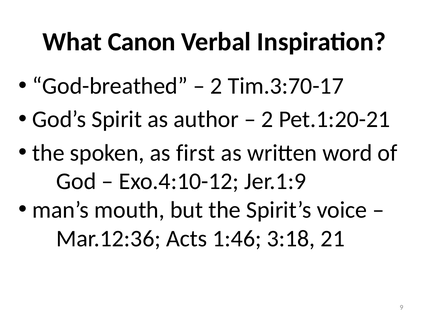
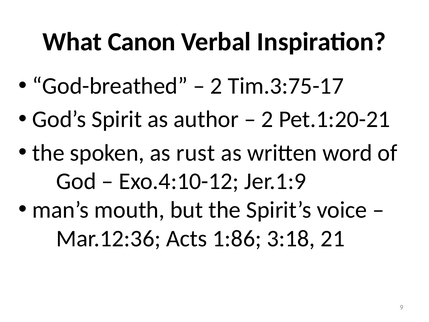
Tim.3:70-17: Tim.3:70-17 -> Tim.3:75-17 (286, 86)
first: first -> rust (196, 153)
1:46: 1:46 -> 1:86 (237, 238)
